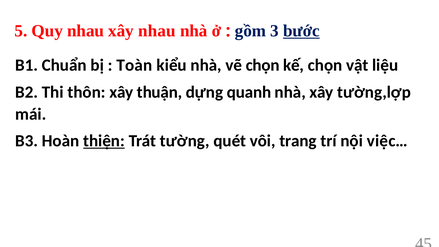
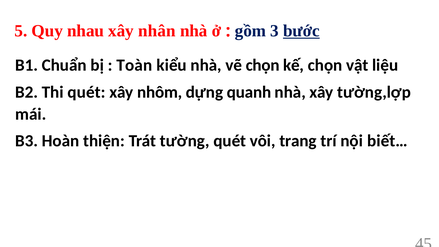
xây nhau: nhau -> nhân (157, 31)
Thi thôn: thôn -> quét (86, 92)
thuận: thuận -> nhôm (160, 92)
thiện underline: present -> none (104, 141)
việc…: việc… -> biết… (387, 141)
